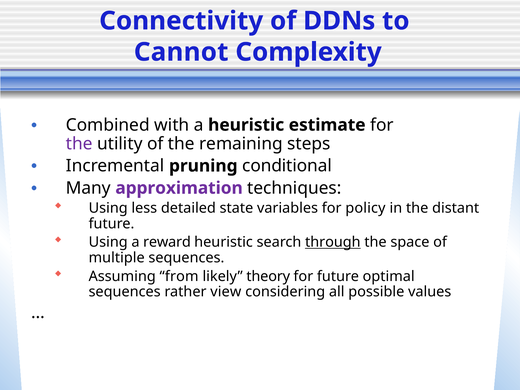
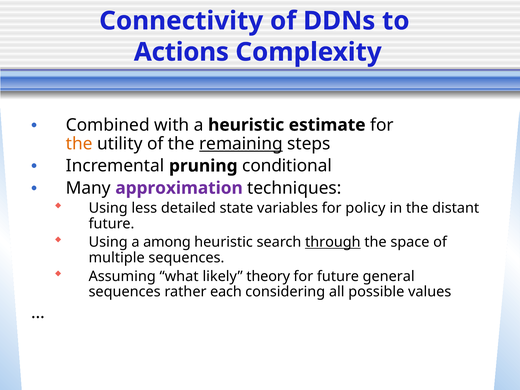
Cannot: Cannot -> Actions (181, 52)
the colour: purple -> orange (79, 144)
remaining underline: none -> present (241, 144)
reward: reward -> among (167, 242)
from: from -> what (179, 276)
optimal: optimal -> general (389, 276)
view: view -> each (226, 292)
